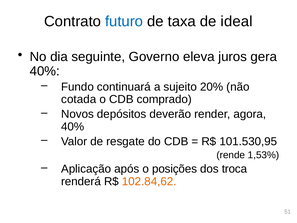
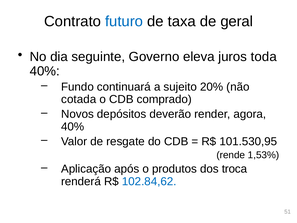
ideal: ideal -> geral (237, 21)
gera: gera -> toda (264, 57)
posições: posições -> produtos (175, 169)
102.84,62 colour: orange -> blue (149, 181)
